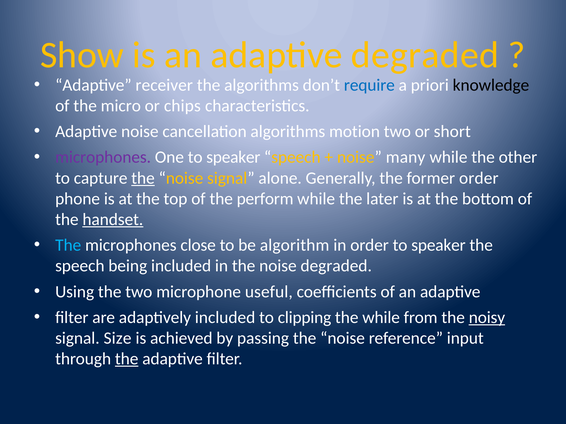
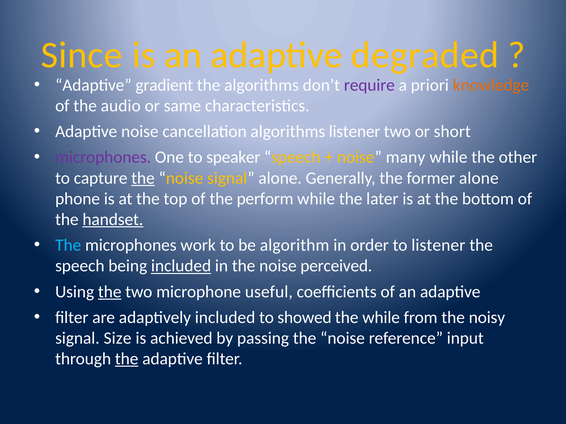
Show: Show -> Since (82, 55)
receiver: receiver -> gradient (164, 85)
require colour: blue -> purple (369, 85)
knowledge colour: black -> orange (491, 85)
micro: micro -> audio (121, 106)
chips: chips -> same (182, 106)
algorithms motion: motion -> listener (355, 132)
former order: order -> alone (479, 178)
close: close -> work (198, 245)
order to speaker: speaker -> listener (438, 245)
included underline: none -> present (181, 266)
noise degraded: degraded -> perceived (336, 266)
the underline: none -> present (110, 292)
clipping: clipping -> showed (305, 318)
noisy underline: present -> none (487, 318)
